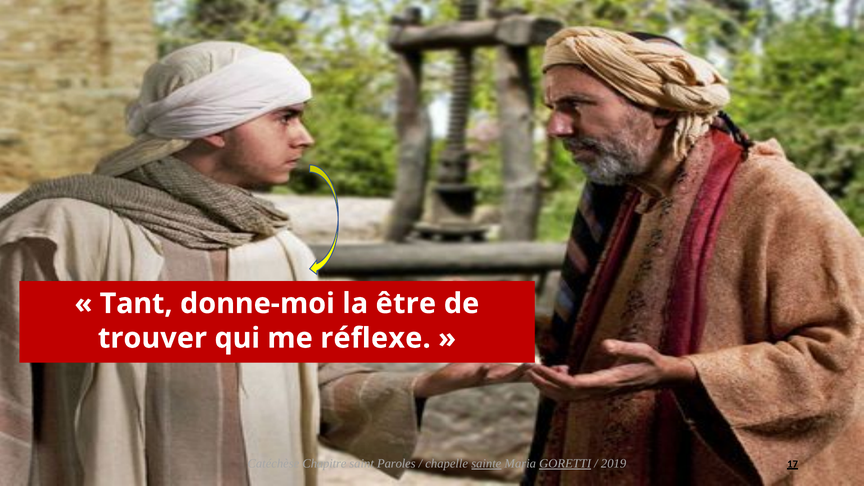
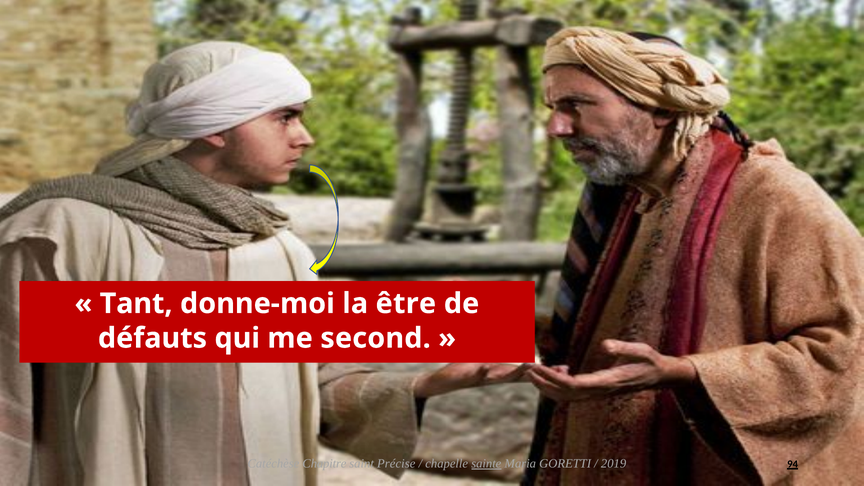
trouver: trouver -> défauts (152, 338)
réflexe: réflexe -> second (375, 338)
Paroles: Paroles -> Précise (396, 464)
GORETTI underline: present -> none (565, 464)
17: 17 -> 94 (793, 464)
